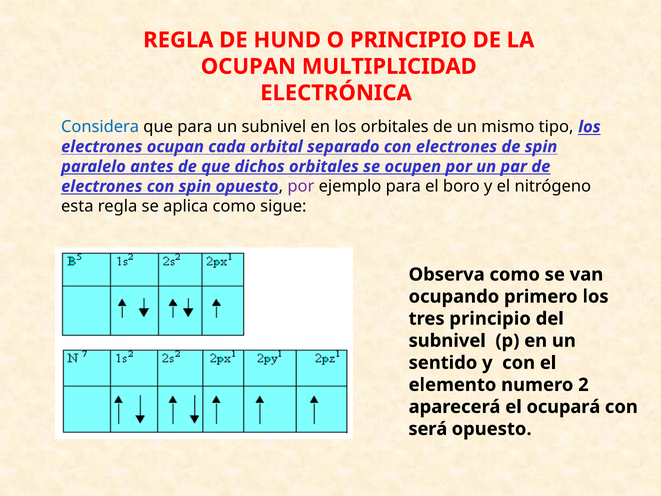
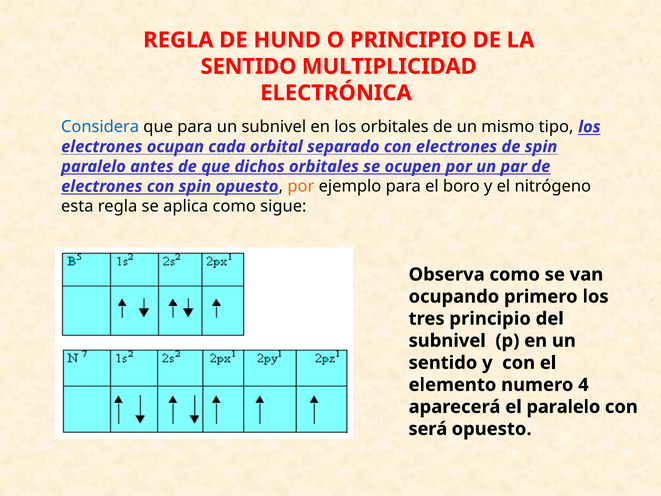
OCUPAN: OCUPAN -> SENTIDO (249, 66)
por colour: purple -> orange (301, 186)
2: 2 -> 4 (583, 385)
el ocupará: ocupará -> paralelo (563, 407)
